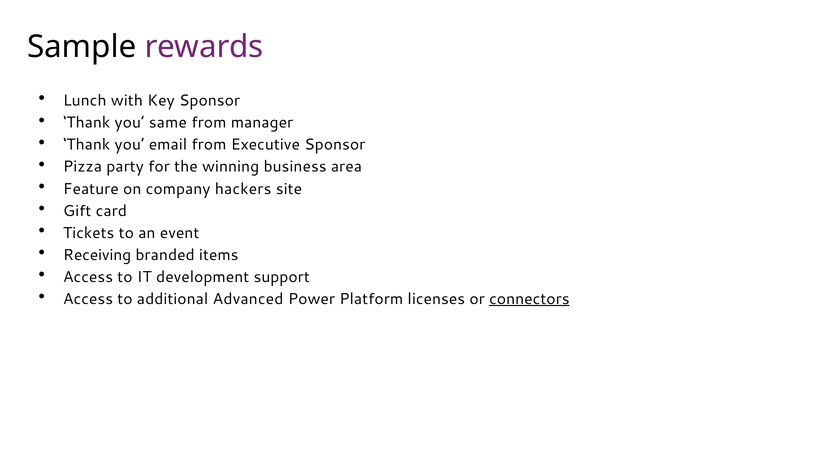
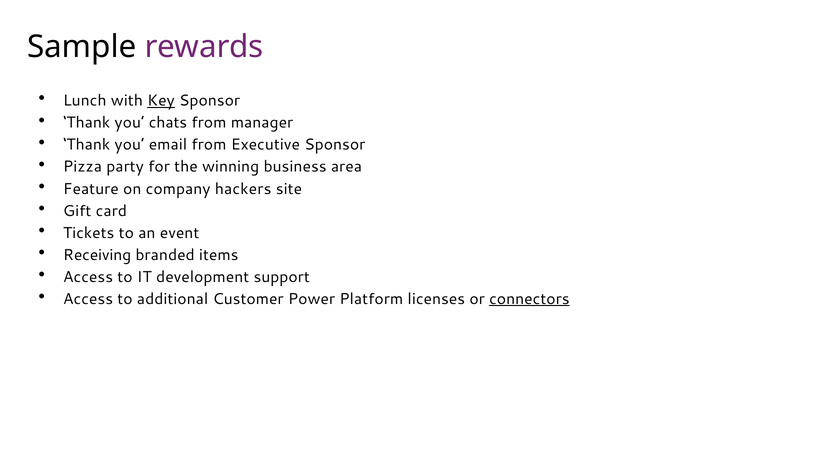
Key underline: none -> present (161, 101)
same: same -> chats (168, 123)
Advanced: Advanced -> Customer (248, 299)
